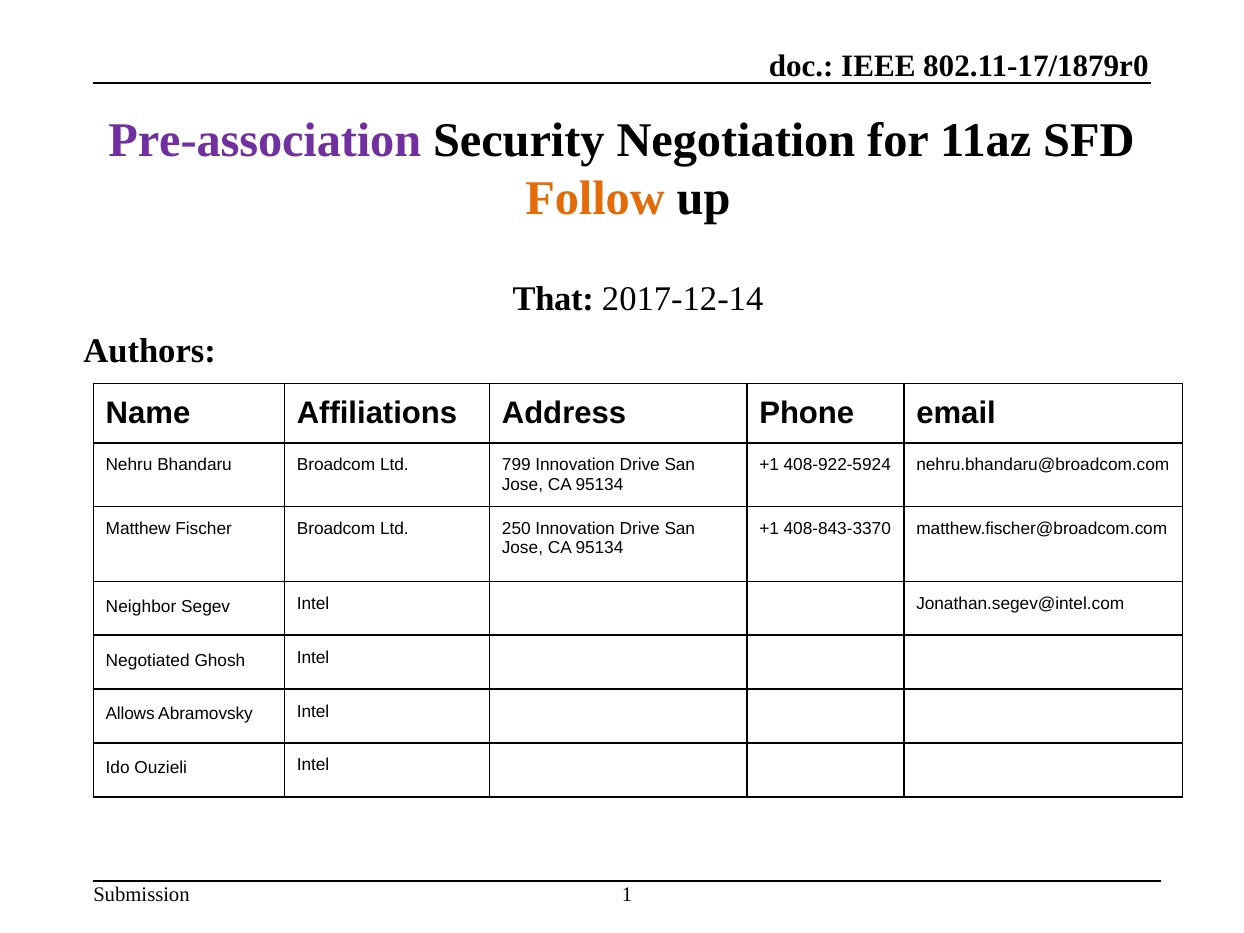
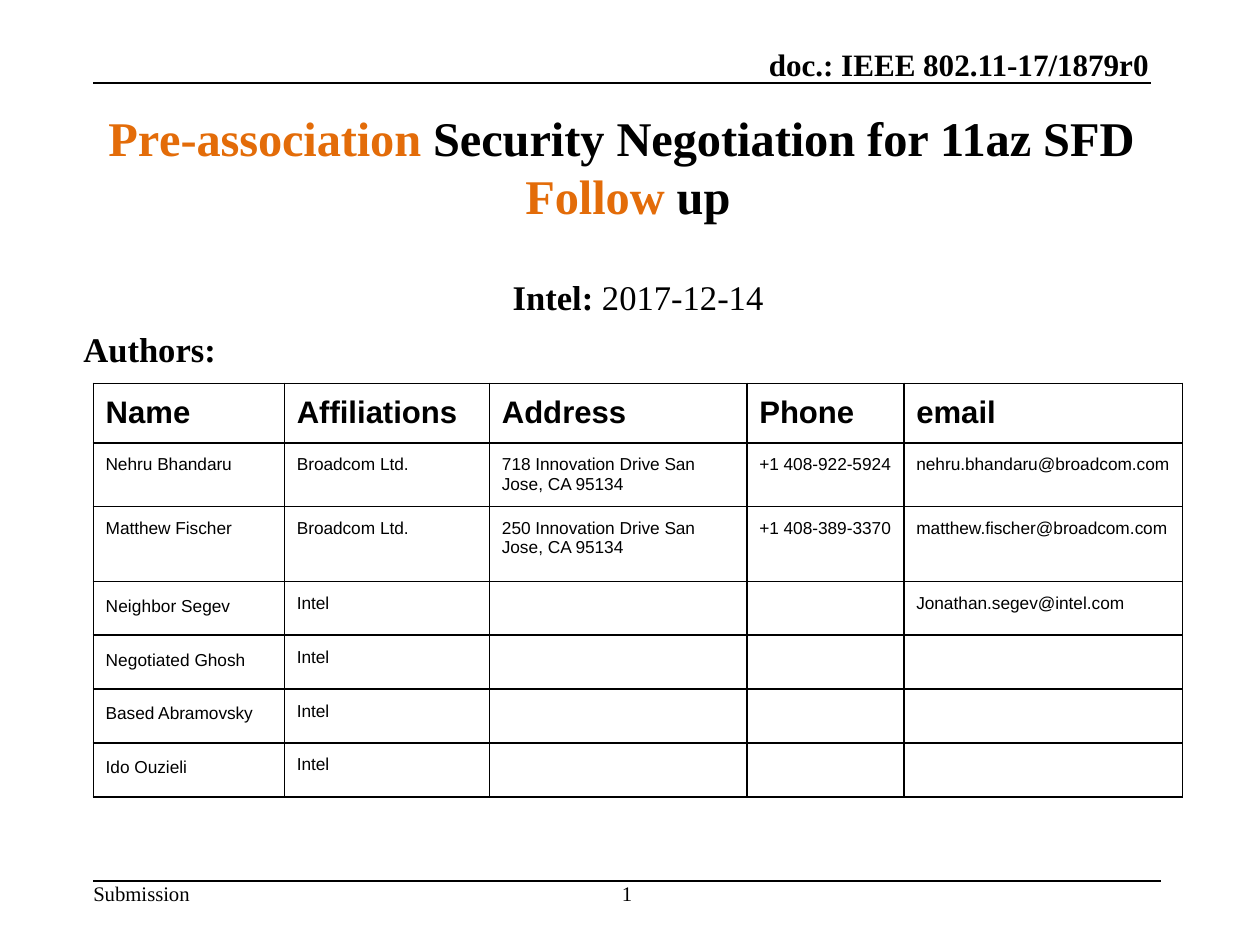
Pre-association colour: purple -> orange (265, 140)
That: That -> Intel (553, 299)
799: 799 -> 718 (516, 465)
408-843-3370: 408-843-3370 -> 408-389-3370 (837, 529)
Allows: Allows -> Based (130, 714)
